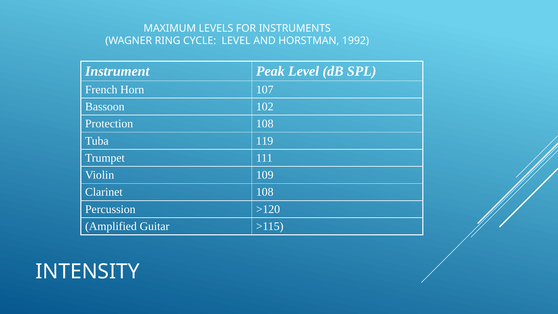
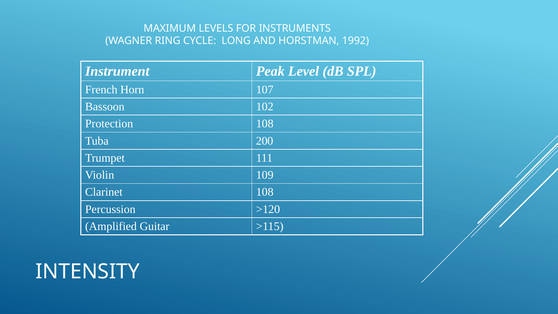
CYCLE LEVEL: LEVEL -> LONG (236, 41)
119: 119 -> 200 (265, 141)
